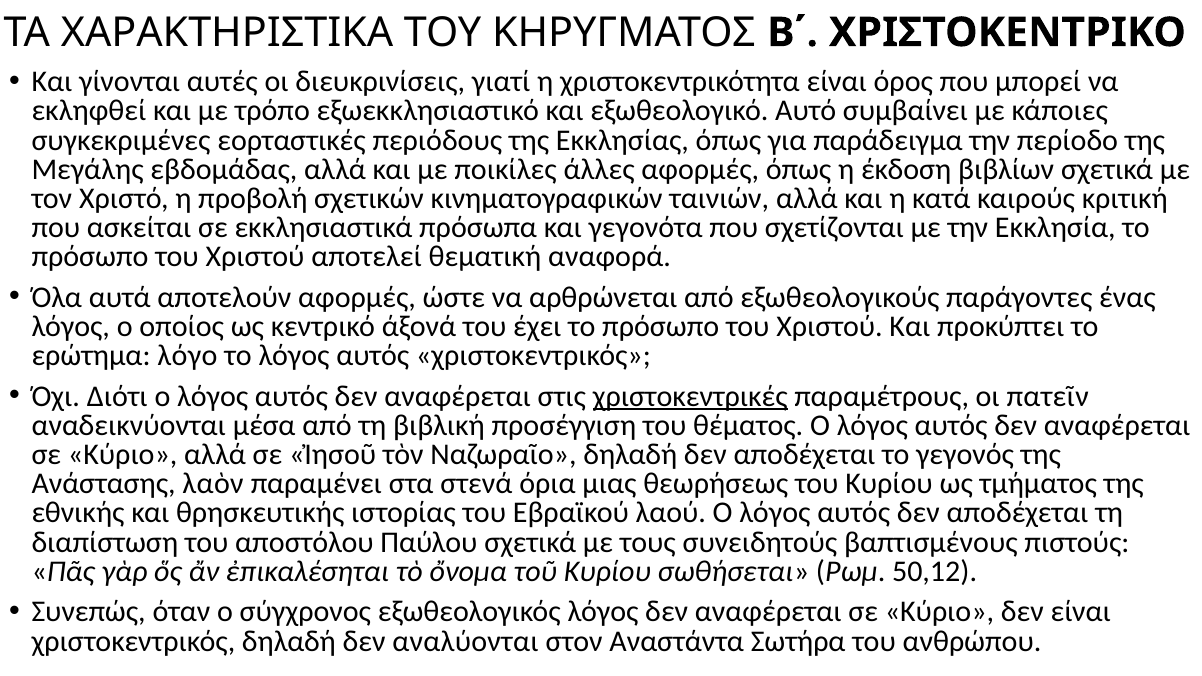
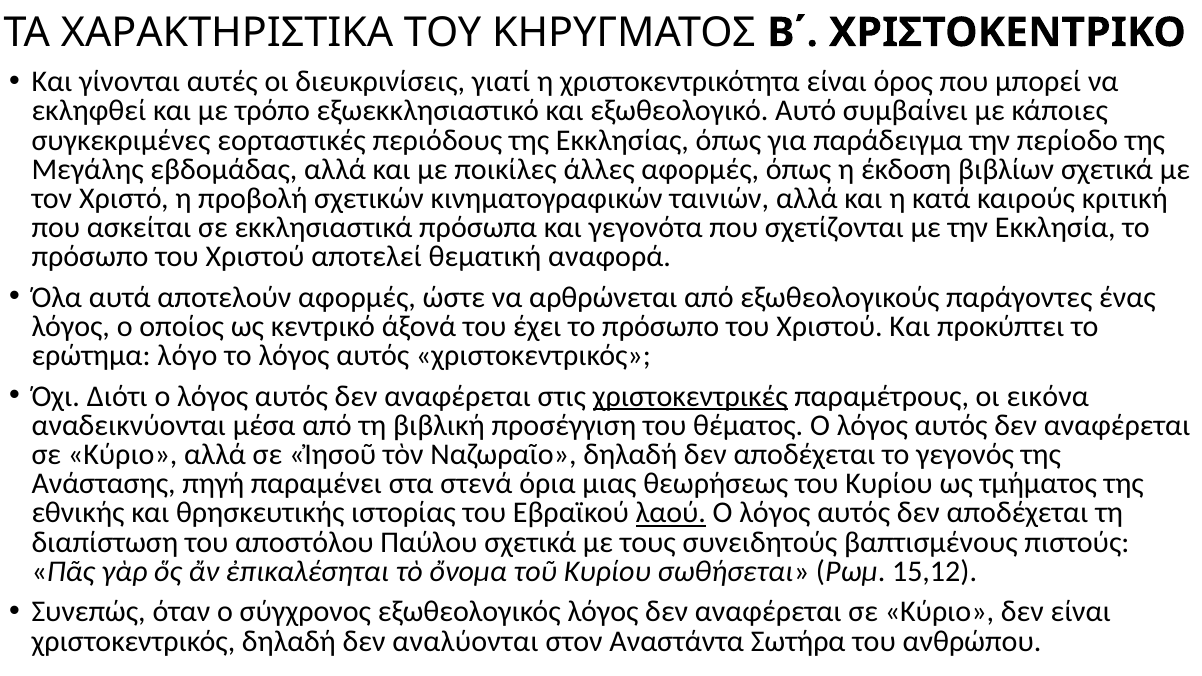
πατεῖν: πατεῖν -> εικόνα (1048, 396)
λαὸν: λαὸν -> πηγή (213, 484)
λαού underline: none -> present (671, 513)
50,12: 50,12 -> 15,12 (935, 572)
